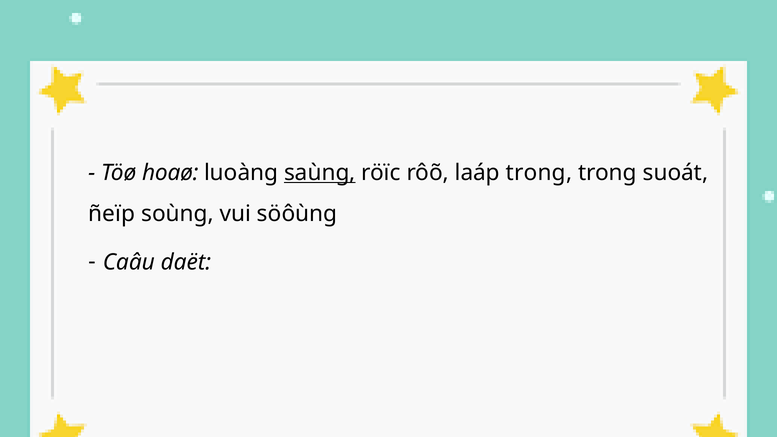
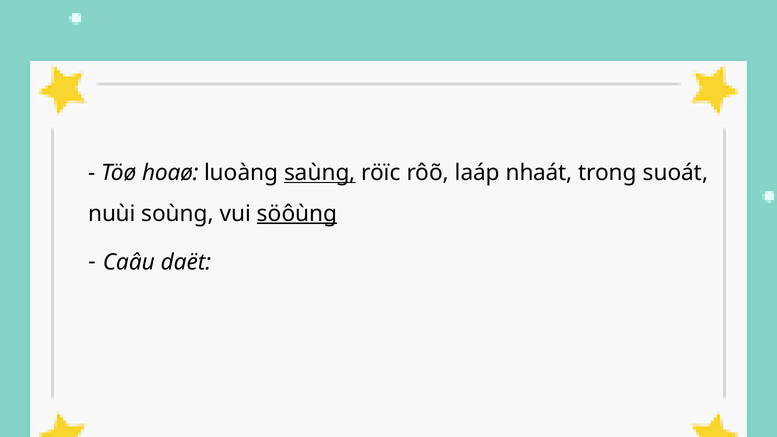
laáp trong: trong -> nhaát (539, 173)
ñeïp: ñeïp -> nuùi (112, 214)
söôùng underline: none -> present (297, 214)
